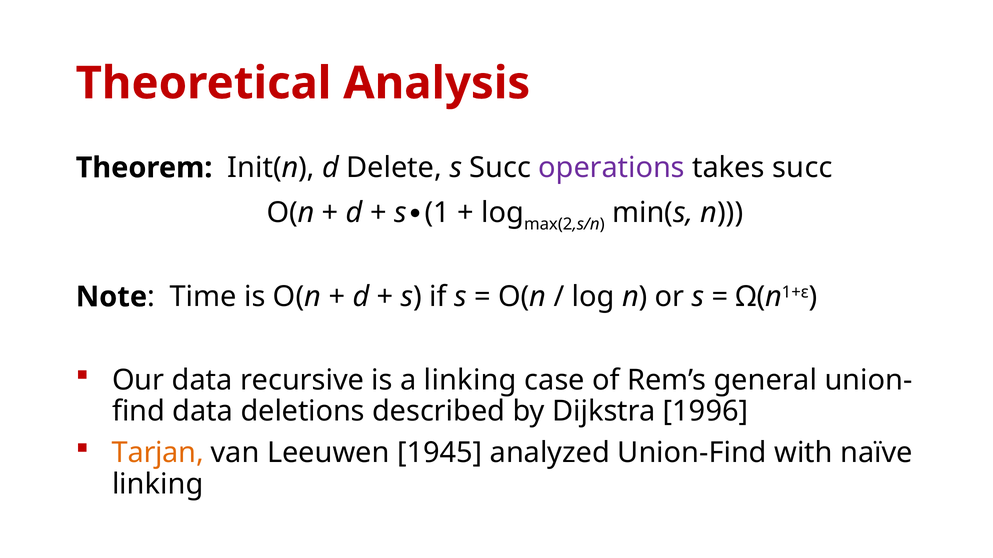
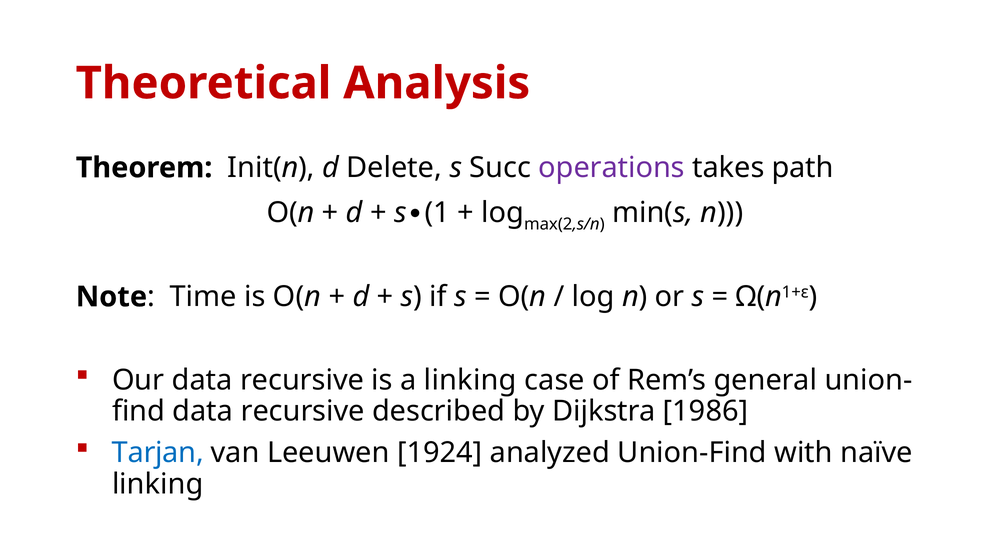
takes succ: succ -> path (803, 168)
deletions: deletions -> recursive (303, 412)
1996: 1996 -> 1986 (706, 412)
Tarjan colour: orange -> blue (158, 453)
1945: 1945 -> 1924 (440, 453)
